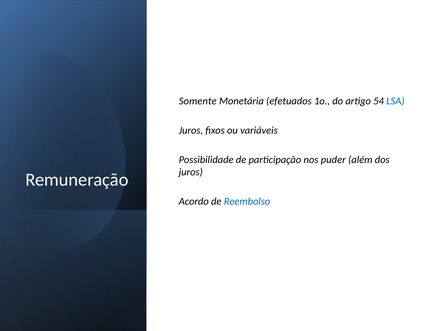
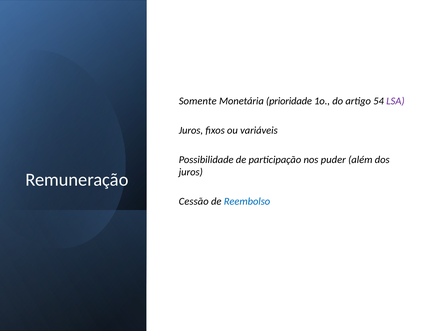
efetuados: efetuados -> prioridade (289, 101)
LSA colour: blue -> purple (395, 101)
Acordo: Acordo -> Cessão (194, 202)
